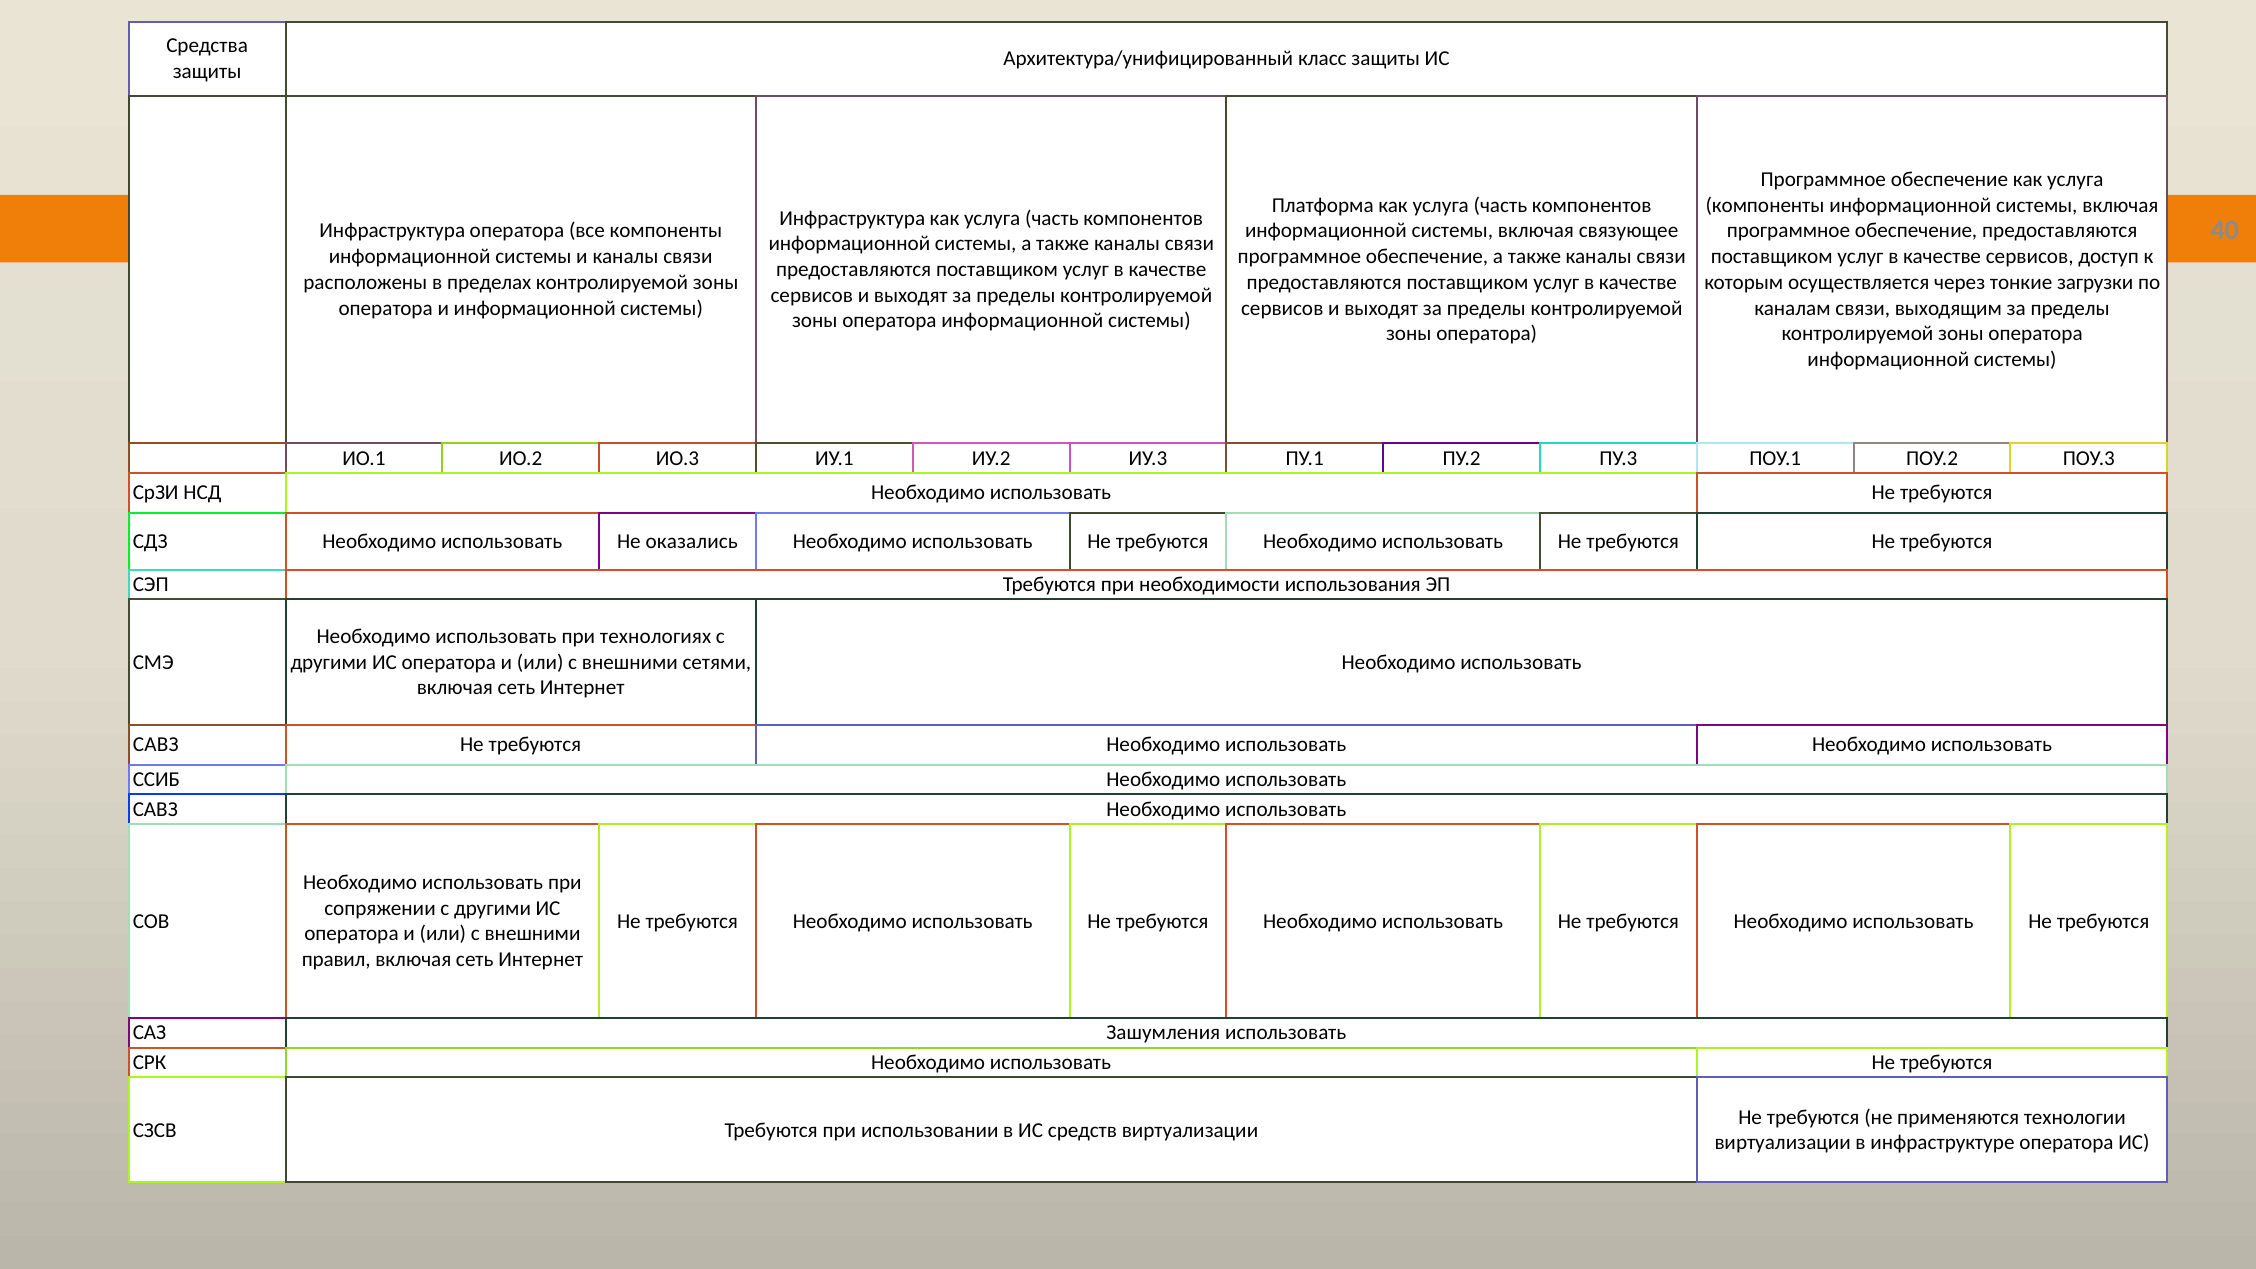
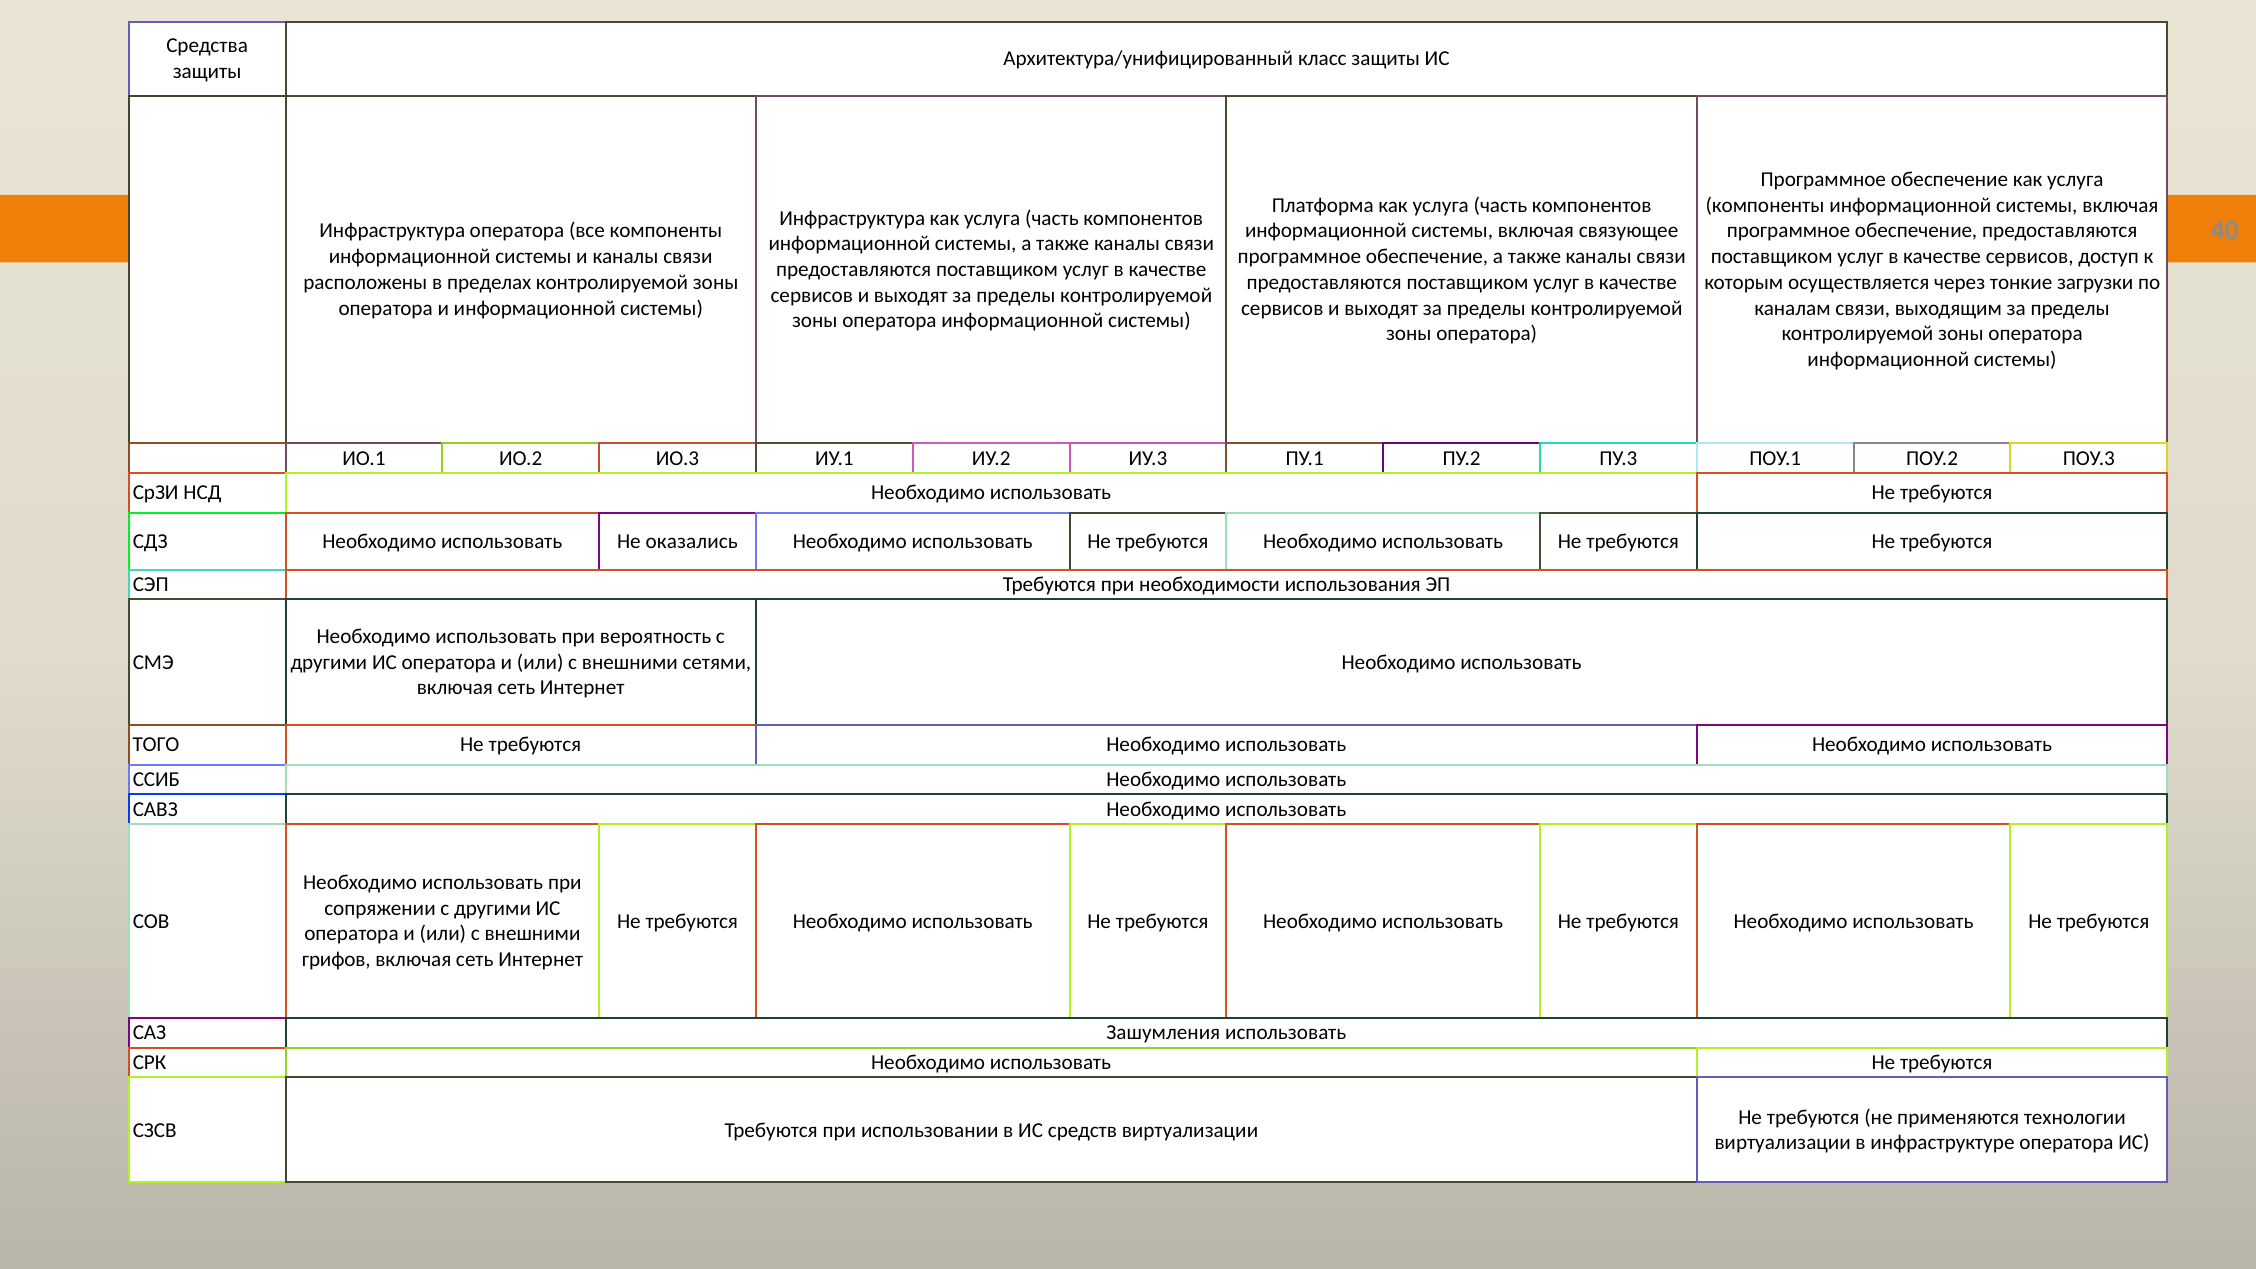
технологиях: технологиях -> вероятность (656, 636)
САВЗ: САВЗ -> ТОГО (156, 745)
правил: правил -> грифов (336, 960)
